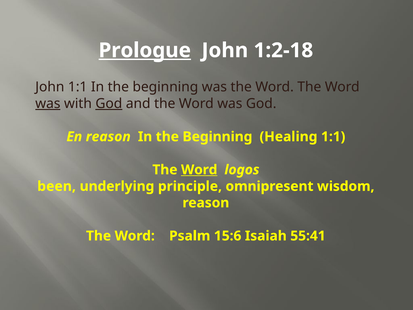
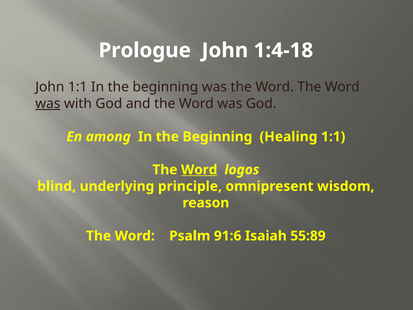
Prologue underline: present -> none (145, 50)
1:2-18: 1:2-18 -> 1:4-18 (283, 50)
God underline: present -> none (109, 104)
En reason: reason -> among (108, 137)
been: been -> blind (57, 186)
15:6: 15:6 -> 91:6 (228, 236)
55:41: 55:41 -> 55:89 (308, 236)
